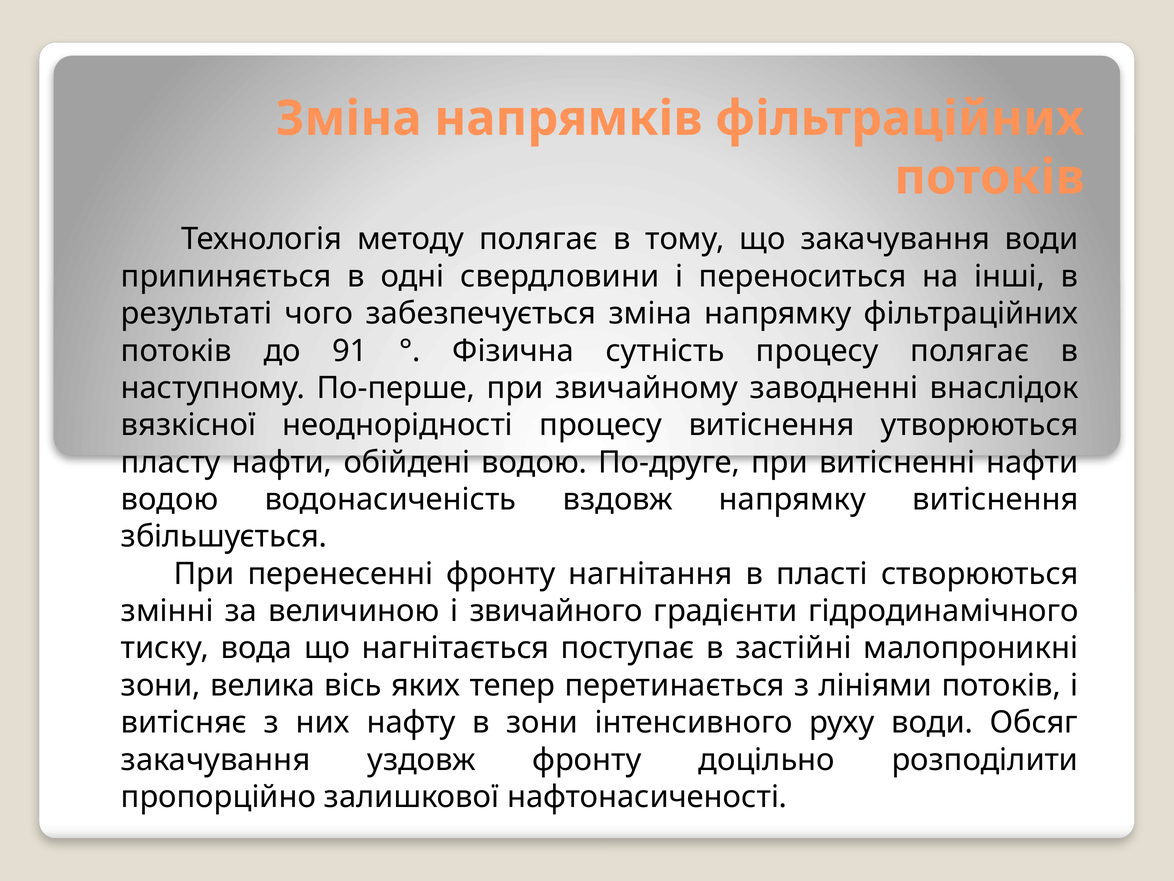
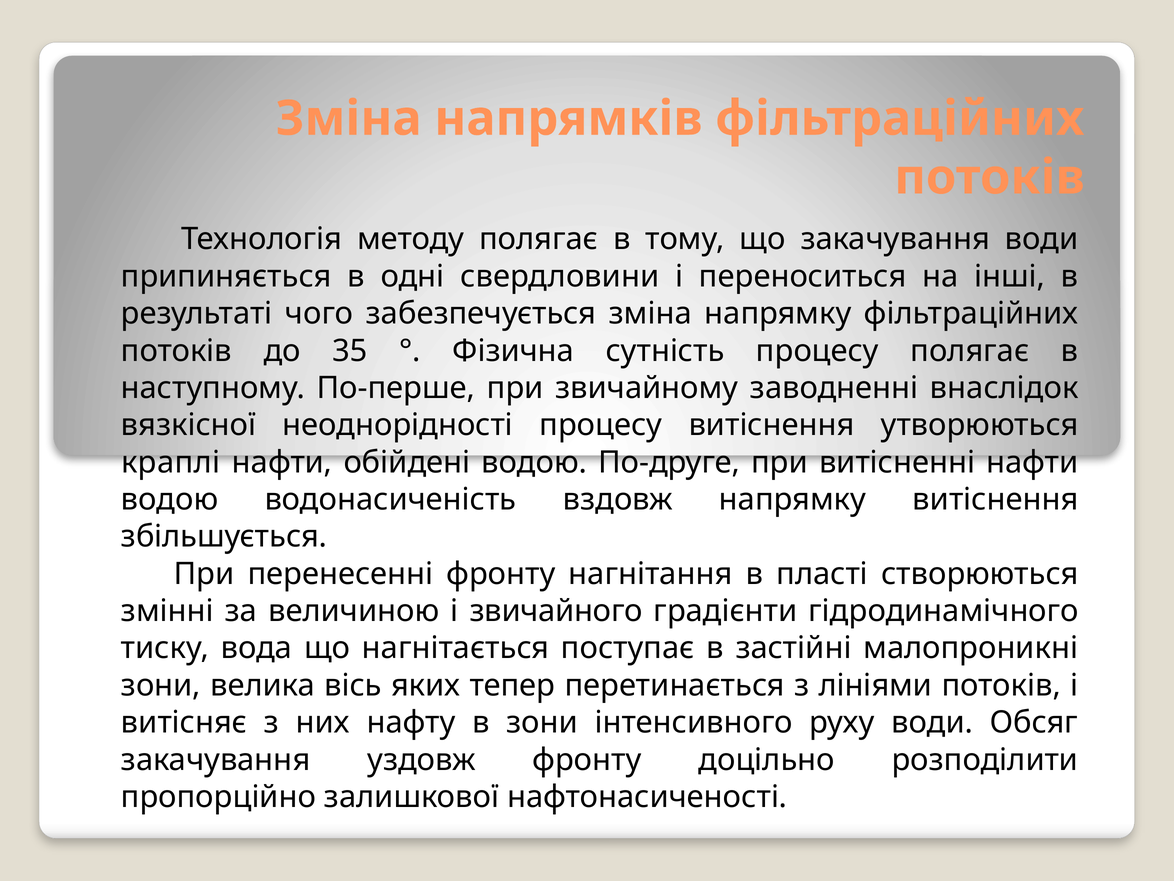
91: 91 -> 35 (350, 351)
пласту: пласту -> краплі (171, 462)
